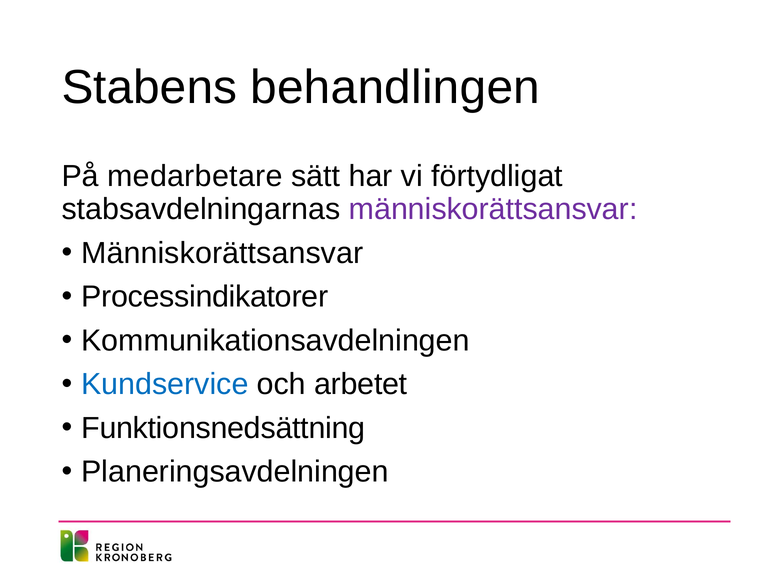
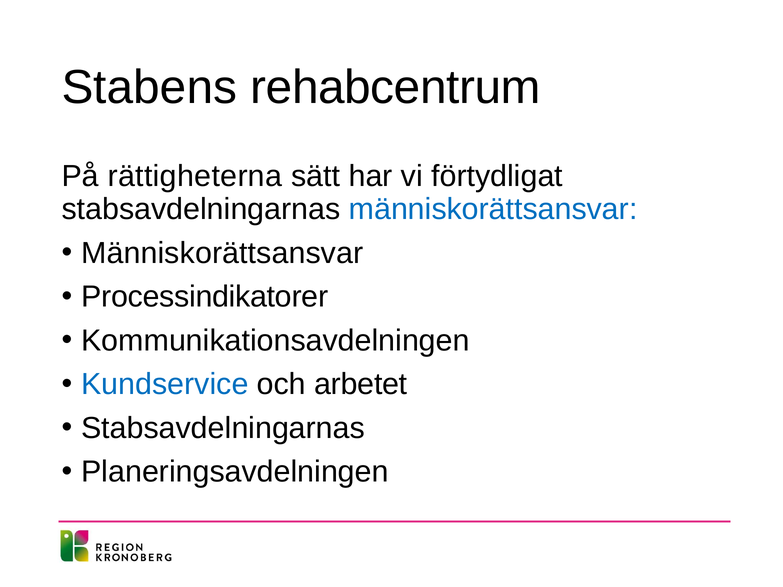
behandlingen: behandlingen -> rehabcentrum (395, 88)
medarbetare: medarbetare -> rättigheterna (195, 177)
människorättsansvar colour: purple -> blue (493, 209)
Funktionsnedsättning: Funktionsnedsättning -> Stabsavdelningarnas (223, 428)
